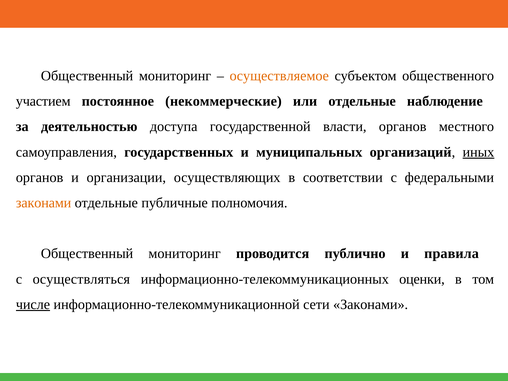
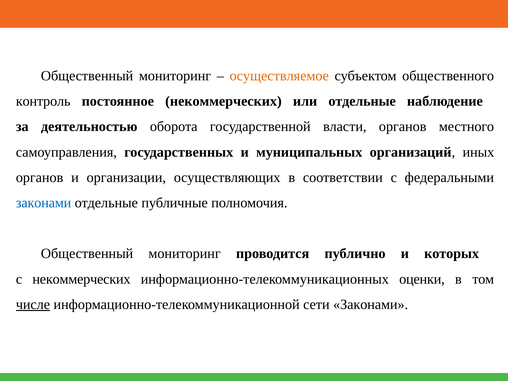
участием: участием -> контроль (43, 101)
постоянное некоммерческие: некоммерческие -> некоммерческих (224, 101)
доступа: доступа -> оборота (174, 127)
иных underline: present -> none (478, 152)
законами colour: orange -> blue (44, 203)
правила: правила -> которых (452, 254)
с осуществляться: осуществляться -> некоммерческих (81, 279)
